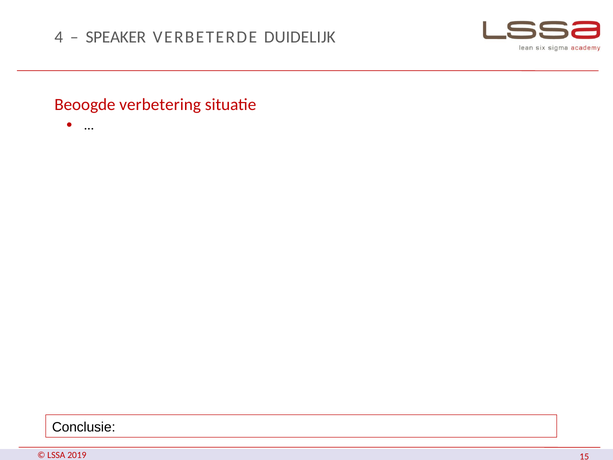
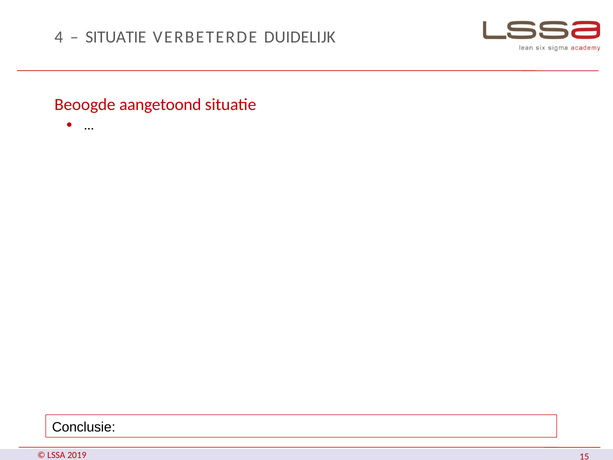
SPEAKER: SPEAKER -> SITUATIE (116, 37)
verbetering: verbetering -> aangetoond (160, 104)
